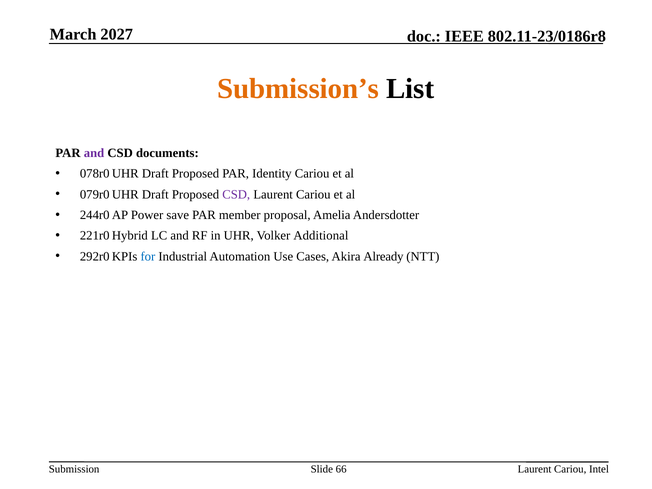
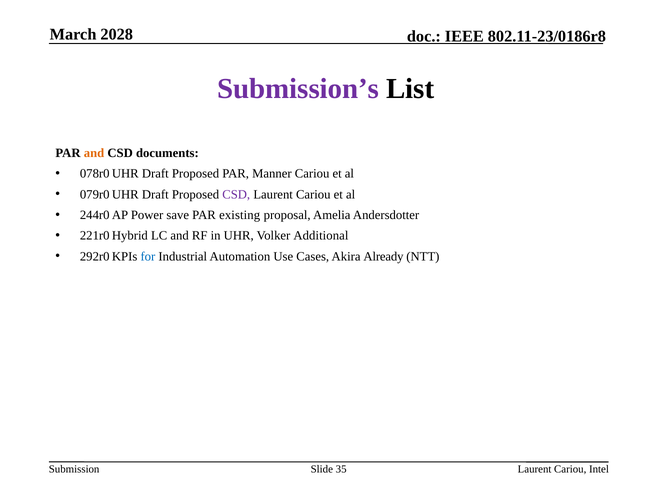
2027: 2027 -> 2028 (117, 35)
Submission’s colour: orange -> purple (298, 89)
and colour: purple -> orange (94, 153)
Identity: Identity -> Manner (272, 174)
member: member -> existing (240, 215)
66: 66 -> 35 (341, 469)
